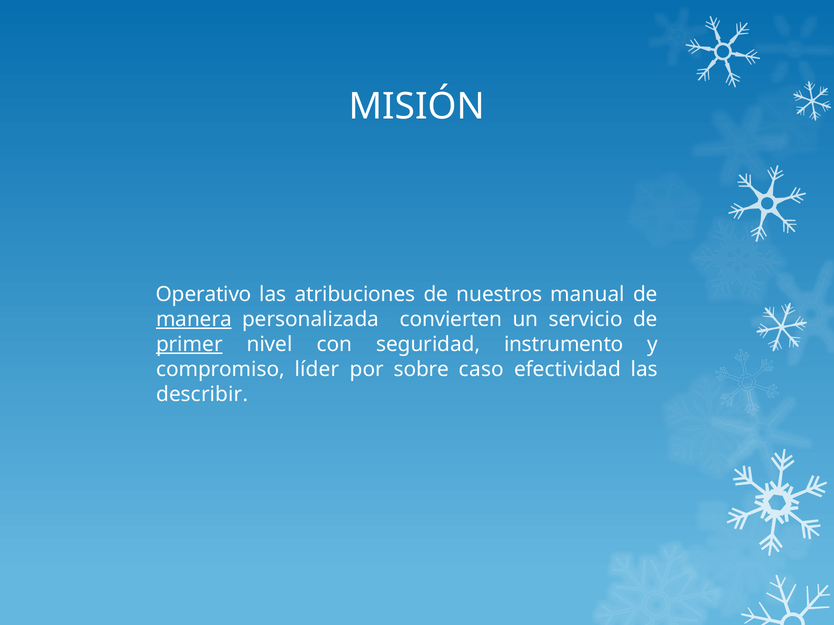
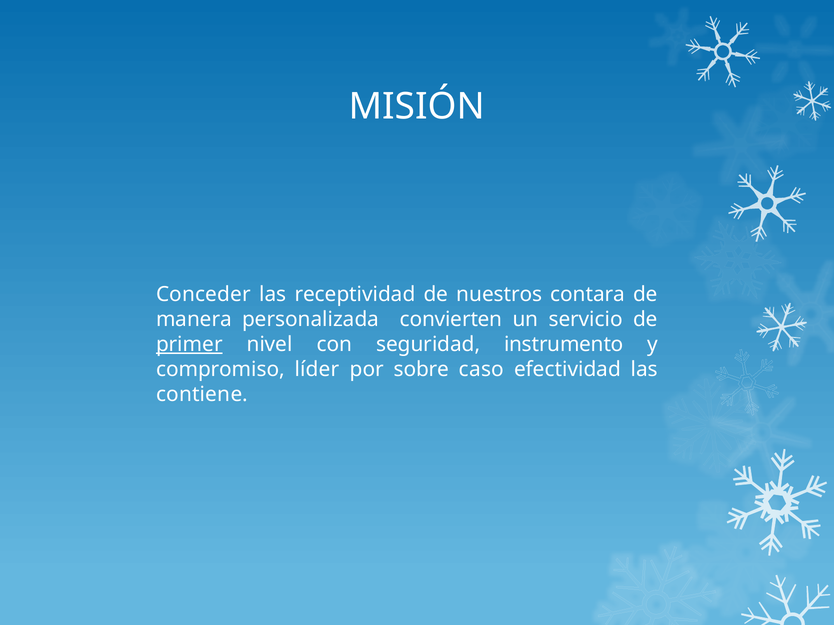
Operativo: Operativo -> Conceder (204, 295)
atribuciones: atribuciones -> receptividad (355, 295)
manual: manual -> contara (588, 295)
manera underline: present -> none (194, 320)
describir: describir -> contiene (202, 395)
